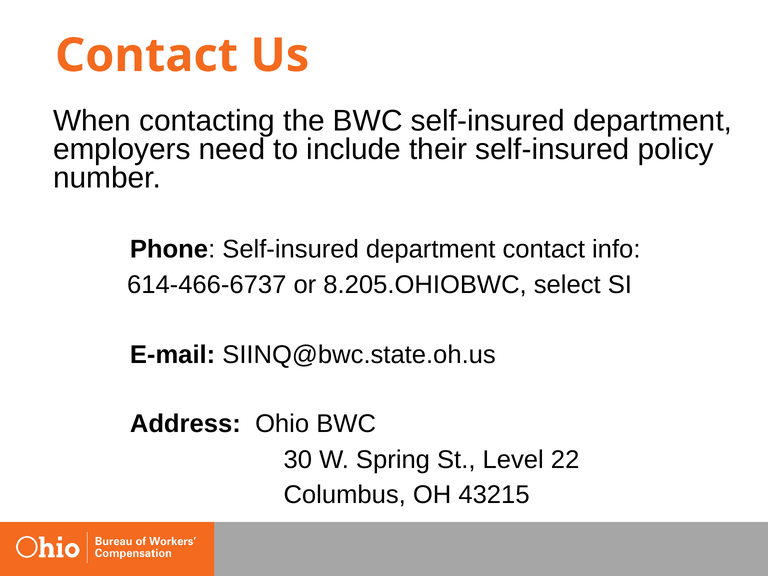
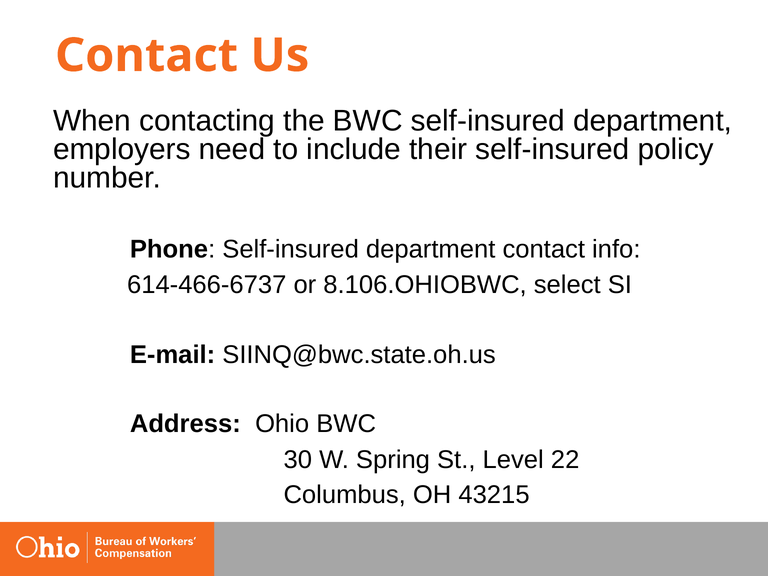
8.205.OHIOBWC: 8.205.OHIOBWC -> 8.106.OHIOBWC (425, 285)
